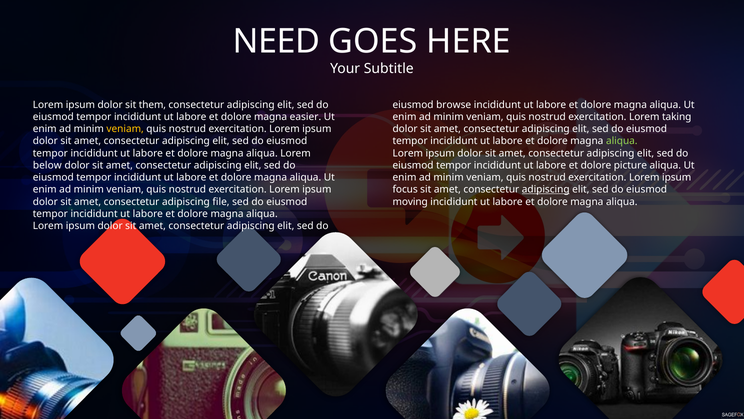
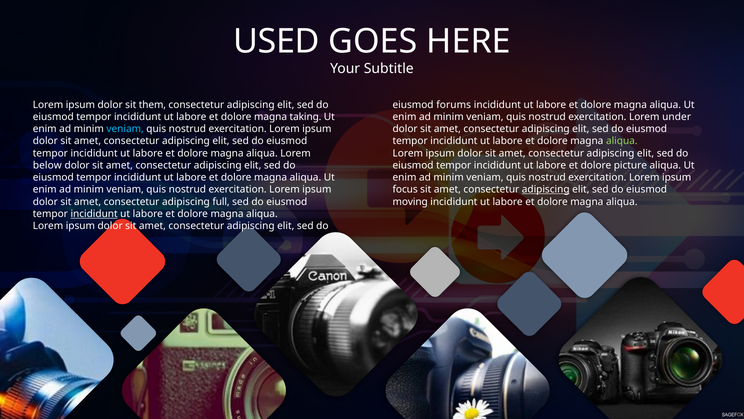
NEED: NEED -> USED (276, 41)
browse: browse -> forums (454, 105)
easier: easier -> taking (306, 117)
taking: taking -> under (677, 117)
veniam colour: yellow -> light blue (125, 129)
file: file -> full (221, 201)
incididunt underline: none -> present (94, 214)
